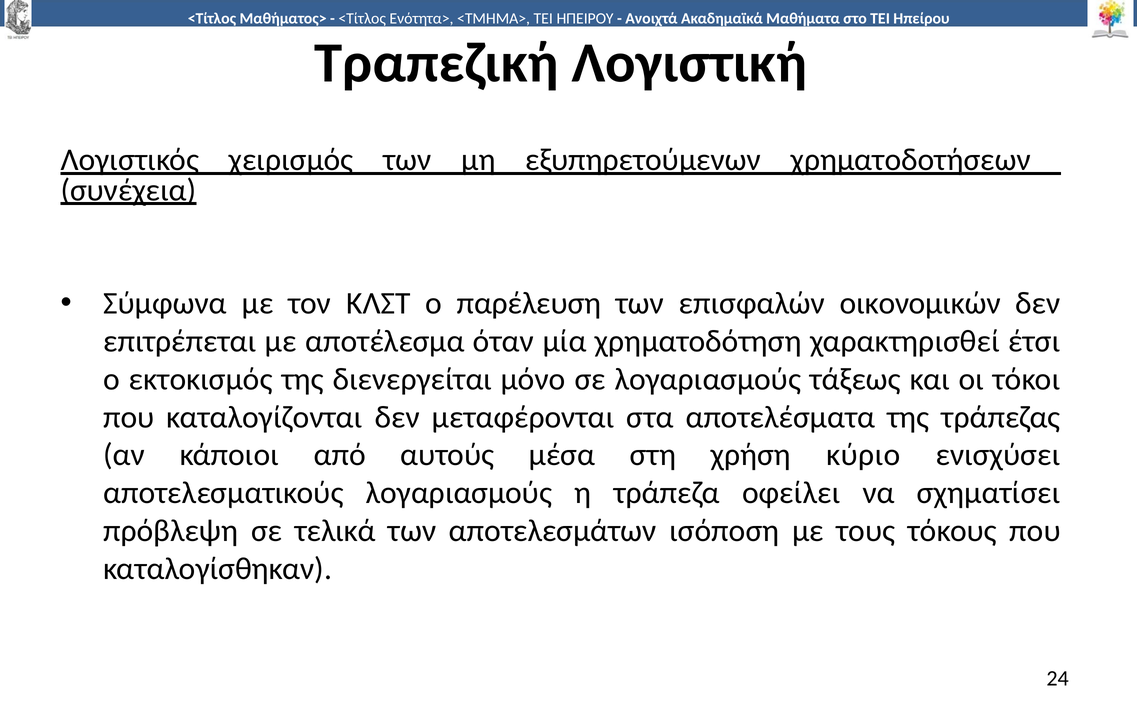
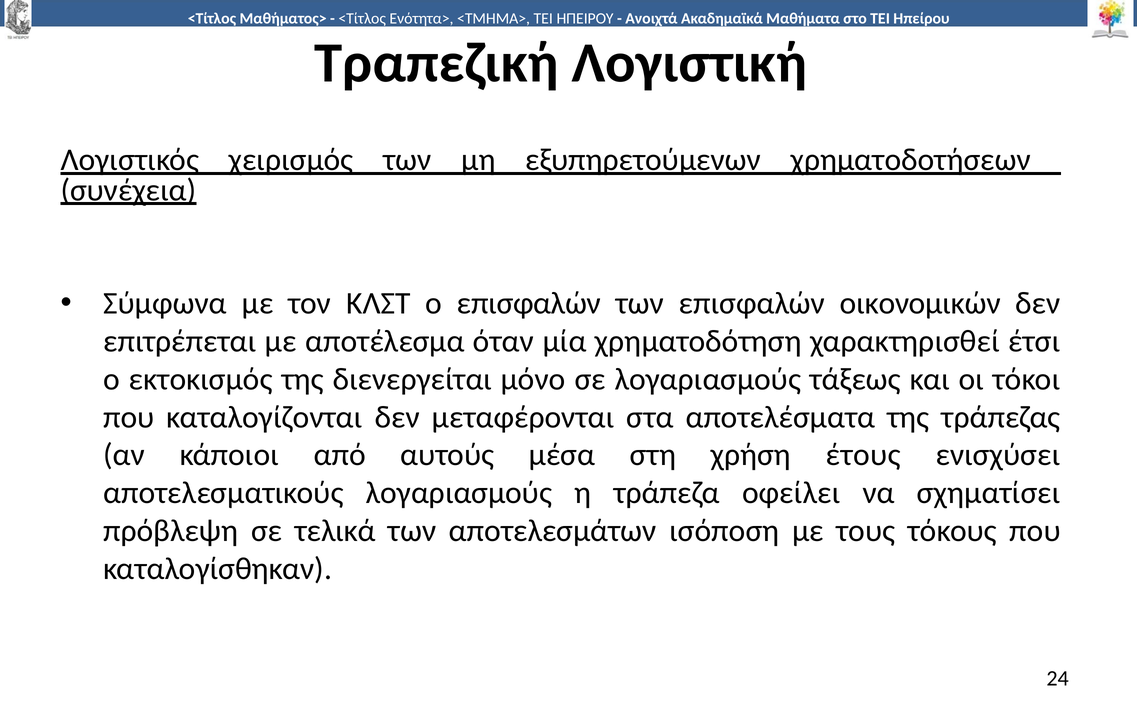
ο παρέλευση: παρέλευση -> επισφαλών (529, 304)
κύριο: κύριο -> έτους (863, 455)
